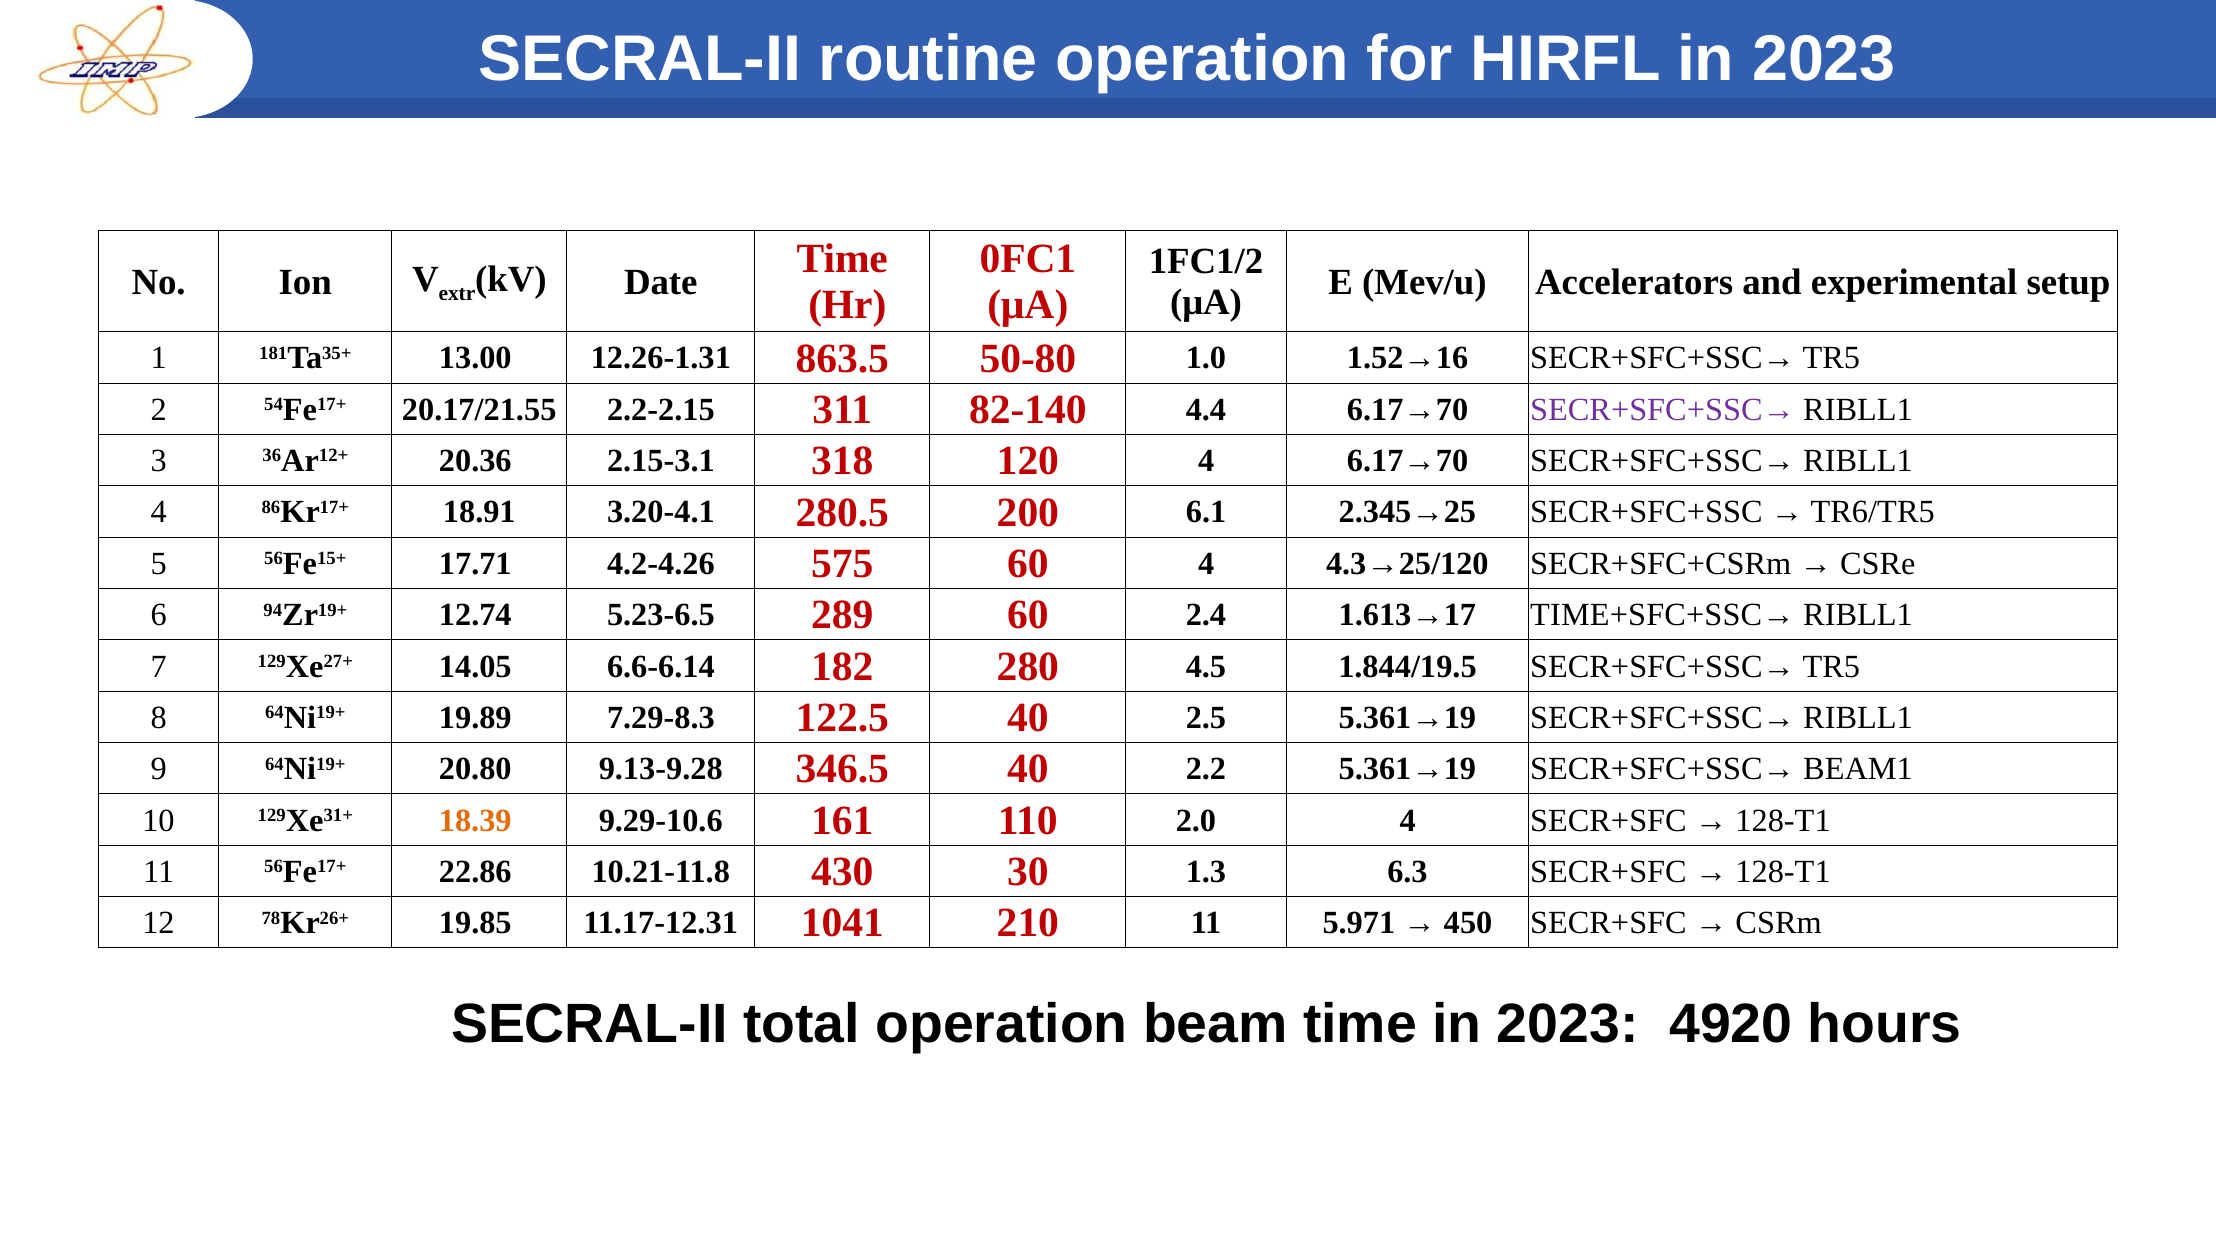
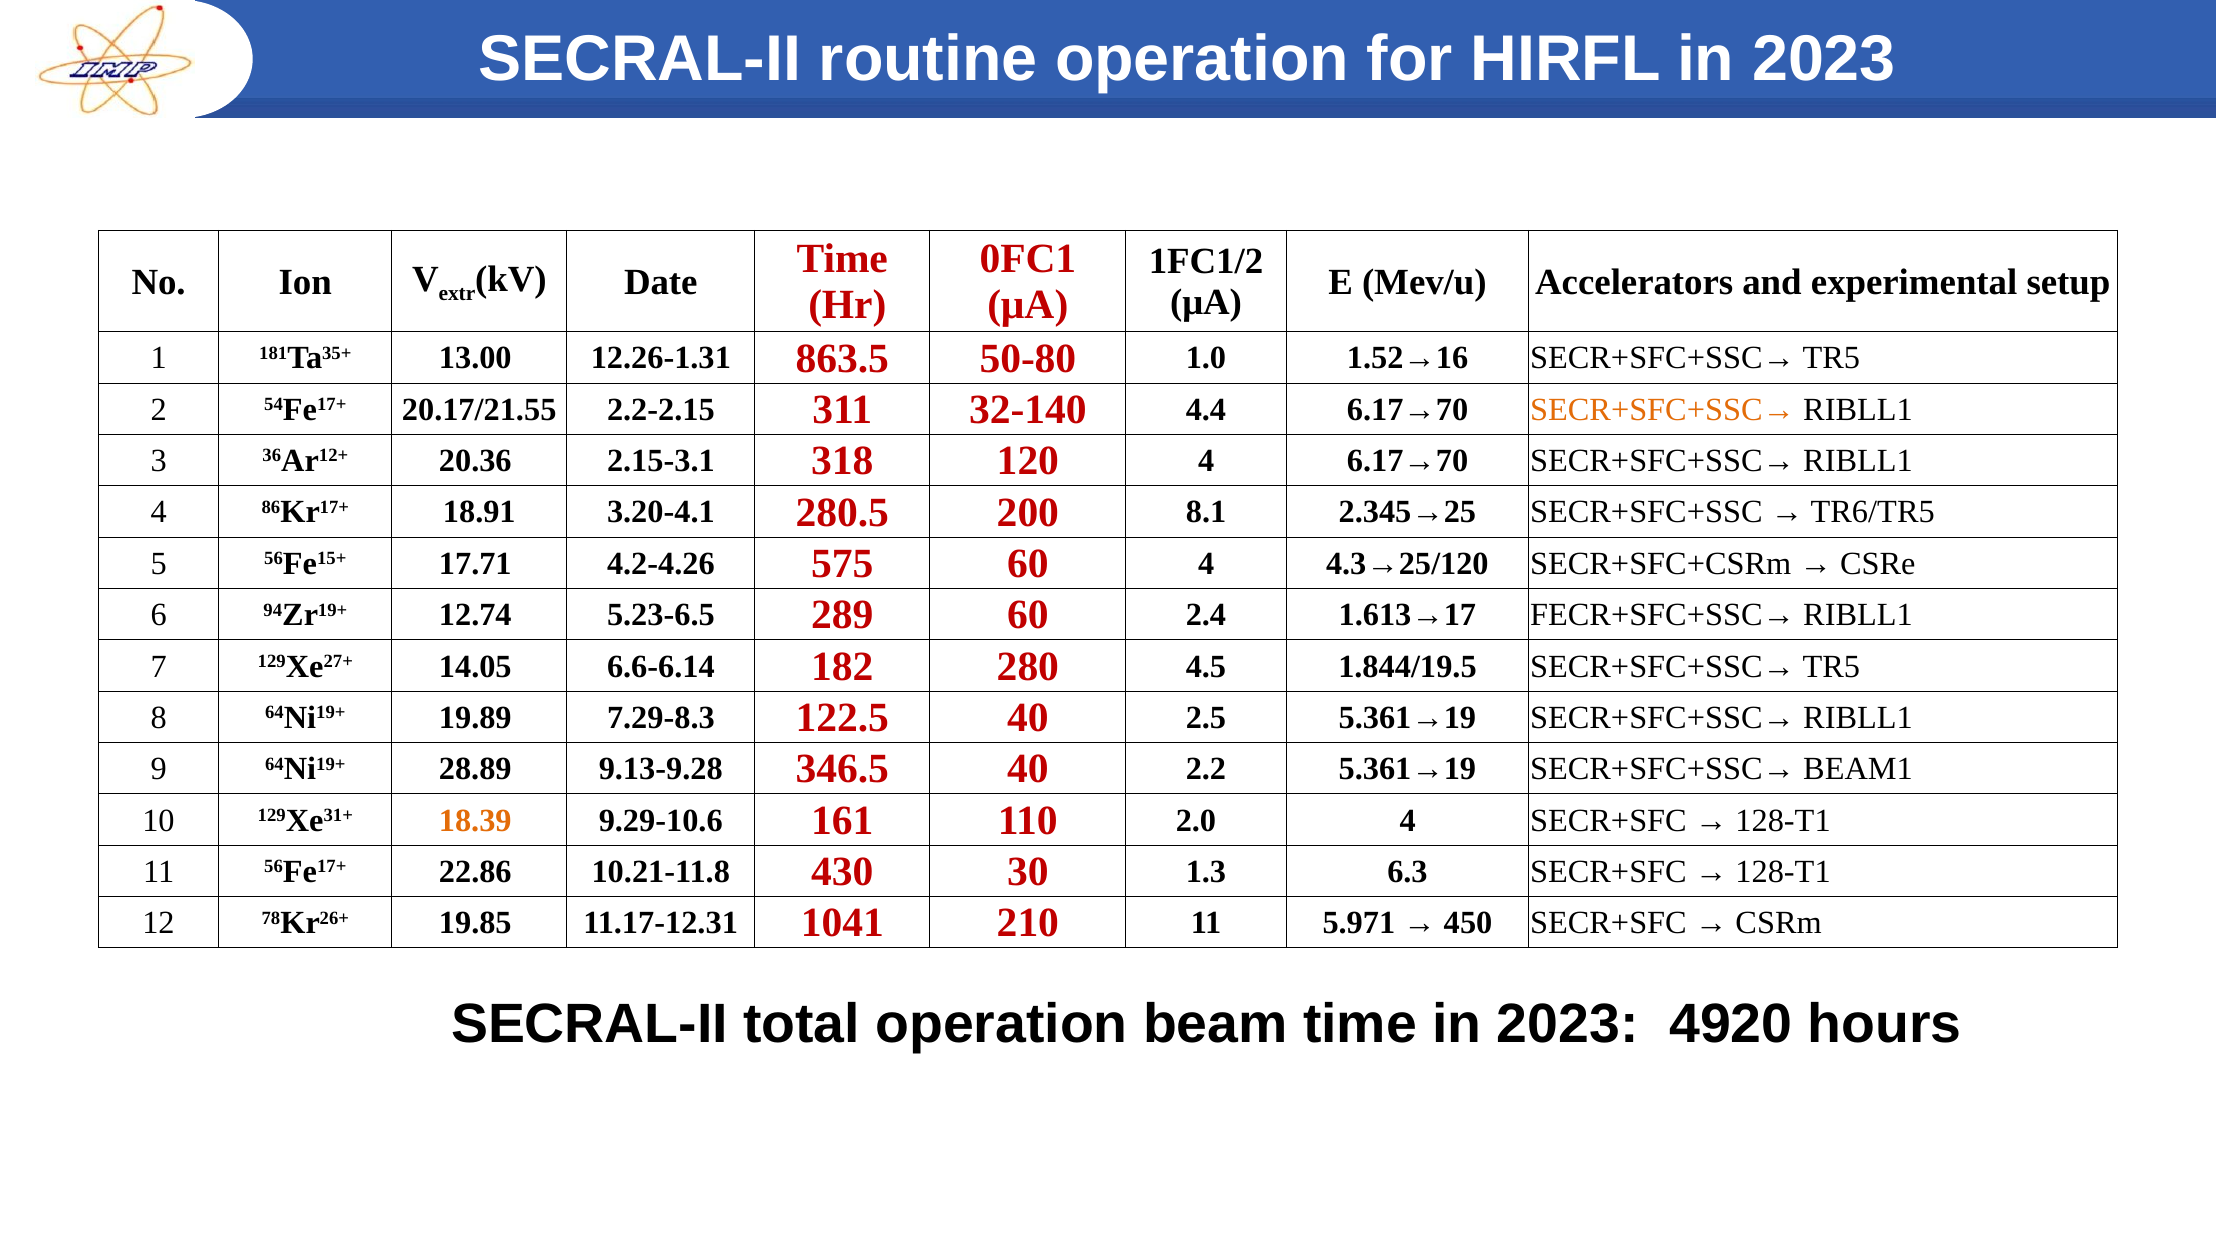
82-140: 82-140 -> 32-140 (1028, 410)
SECR+SFC+SSC→ colour: purple -> orange (1663, 410)
6.1: 6.1 -> 8.1 (1206, 513)
TIME+SFC+SSC→: TIME+SFC+SSC→ -> FECR+SFC+SSC→ (1663, 615)
20.80: 20.80 -> 28.89 (475, 769)
